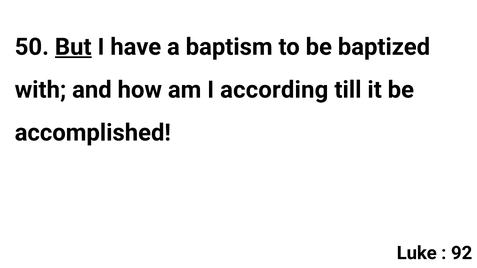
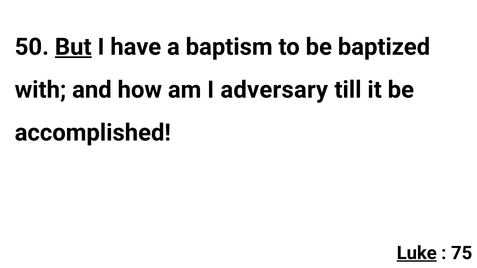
according: according -> adversary (274, 90)
Luke underline: none -> present (417, 253)
92: 92 -> 75 (462, 253)
